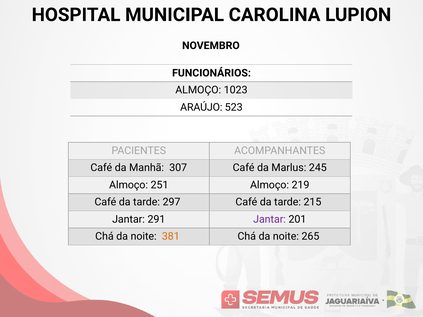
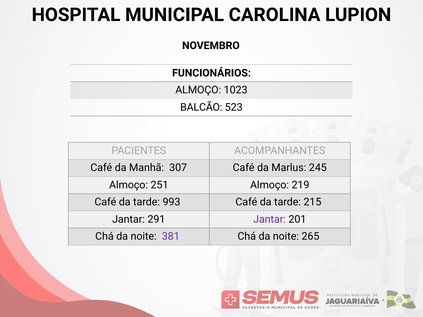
ARAÚJO: ARAÚJO -> BALCÃO (201, 107)
297: 297 -> 993 (172, 202)
381 colour: orange -> purple (171, 237)
